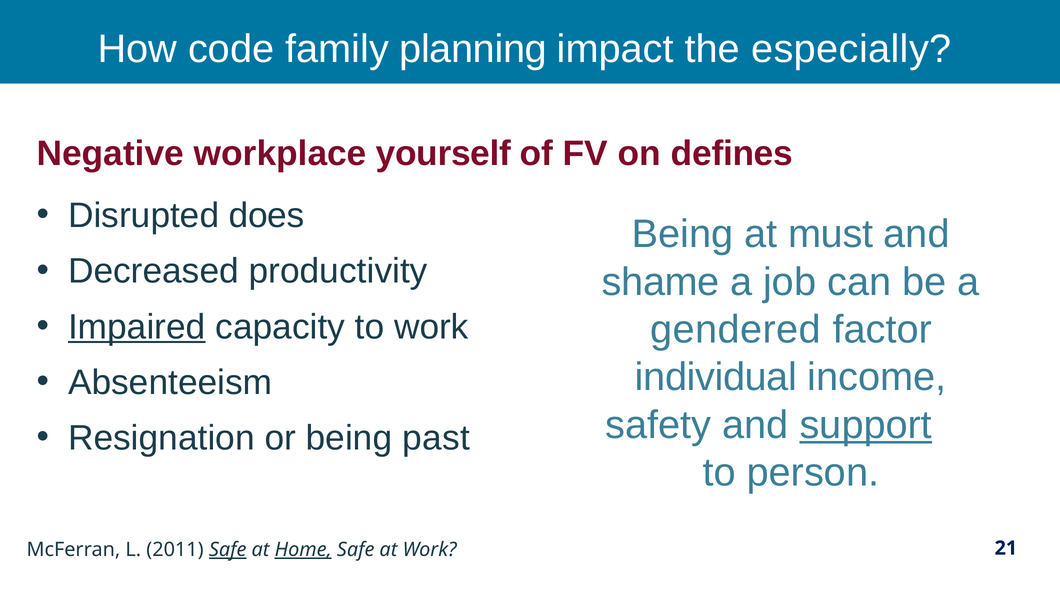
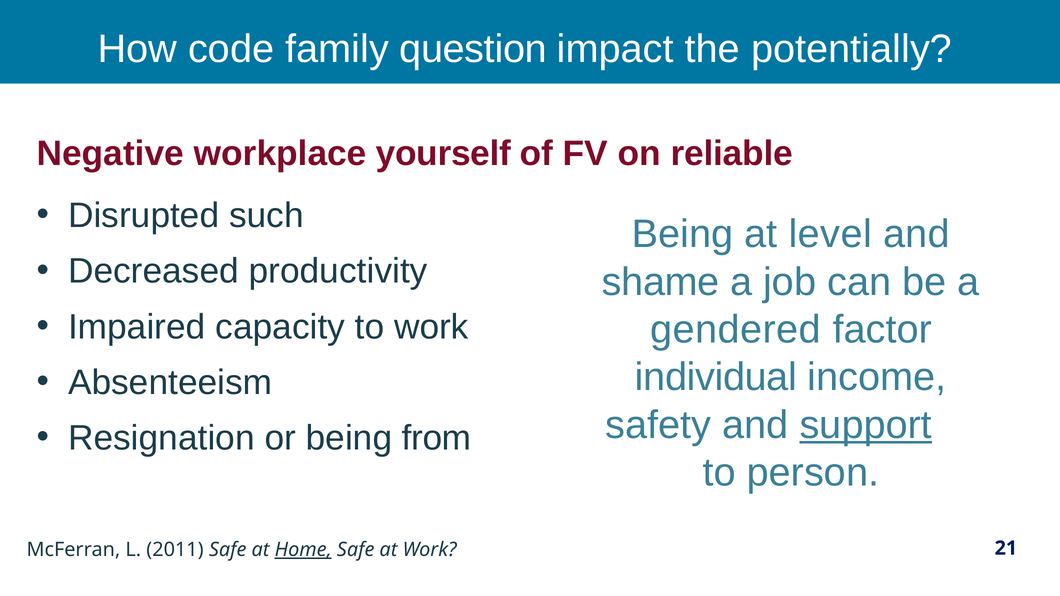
planning: planning -> question (473, 49)
especially: especially -> potentially (851, 49)
defines: defines -> reliable (732, 153)
does: does -> such (266, 216)
must: must -> level (830, 234)
Impaired underline: present -> none (137, 327)
past: past -> from (437, 438)
Safe underline: present -> none (228, 550)
